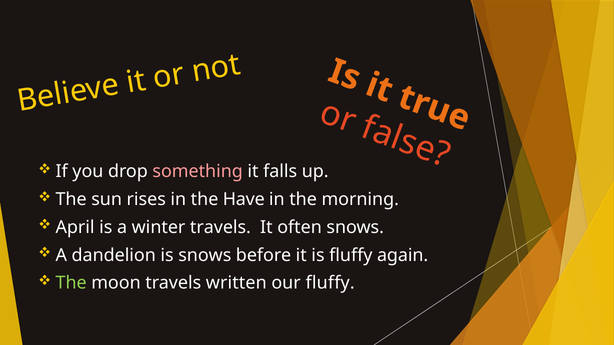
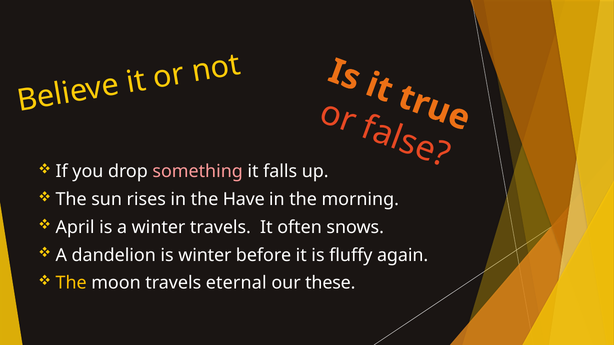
is snows: snows -> winter (205, 255)
The colour: light green -> yellow (71, 283)
written: written -> eternal (236, 283)
our fluffy: fluffy -> these (330, 283)
